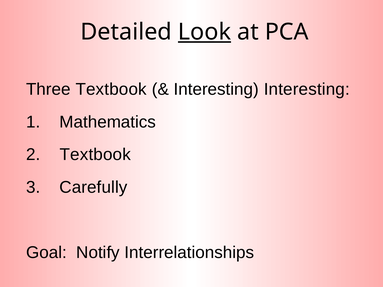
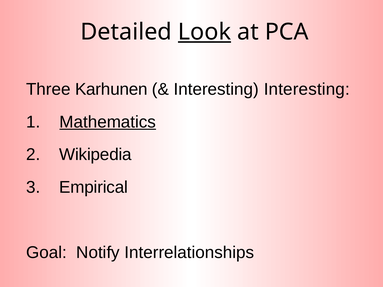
Three Textbook: Textbook -> Karhunen (111, 89)
Mathematics underline: none -> present (108, 122)
Textbook: Textbook -> Wikipedia (95, 155)
Carefully: Carefully -> Empirical (94, 187)
